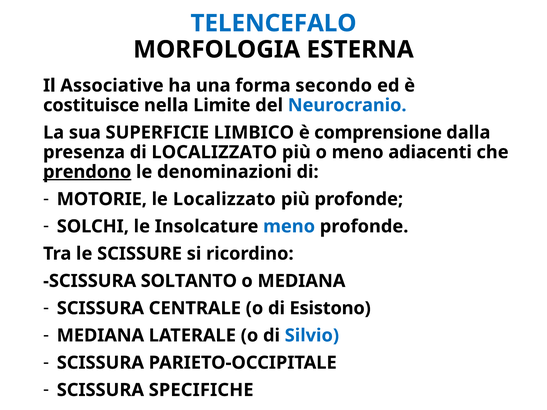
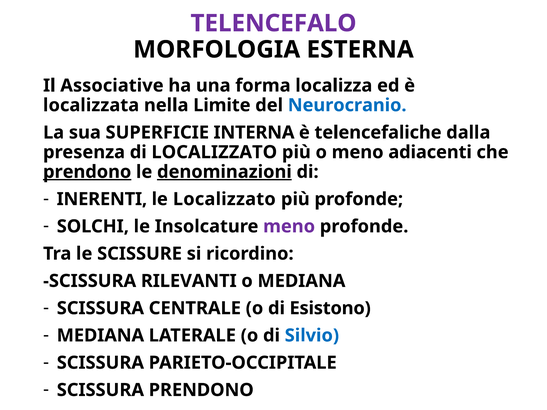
TELENCEFALO colour: blue -> purple (273, 23)
secondo: secondo -> localizza (334, 86)
costituisce: costituisce -> localizzata (91, 105)
LIMBICO: LIMBICO -> INTERNA (254, 133)
comprensione: comprensione -> telencefaliche (378, 133)
denominazioni underline: none -> present (224, 172)
MOTORIE: MOTORIE -> INERENTI (102, 199)
meno colour: blue -> purple (289, 227)
SOLTANTO: SOLTANTO -> RILEVANTI (189, 281)
SCISSURA SPECIFICHE: SPECIFICHE -> PRENDONO (201, 390)
